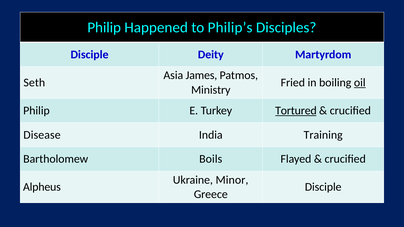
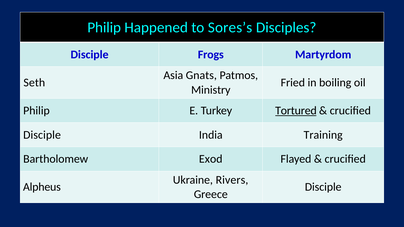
Philip’s: Philip’s -> Sores’s (230, 27)
Deity: Deity -> Frogs (211, 55)
James: James -> Gnats (201, 75)
oil underline: present -> none (360, 83)
Disease: Disease -> Disciple (42, 135)
Boils: Boils -> Exod (211, 159)
Minor: Minor -> Rivers (232, 180)
